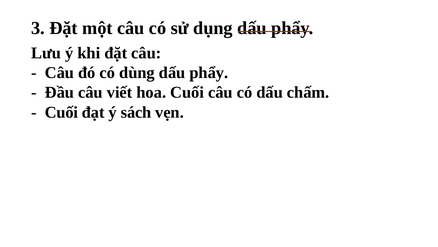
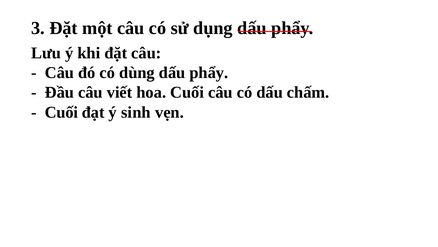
sách: sách -> sinh (136, 112)
